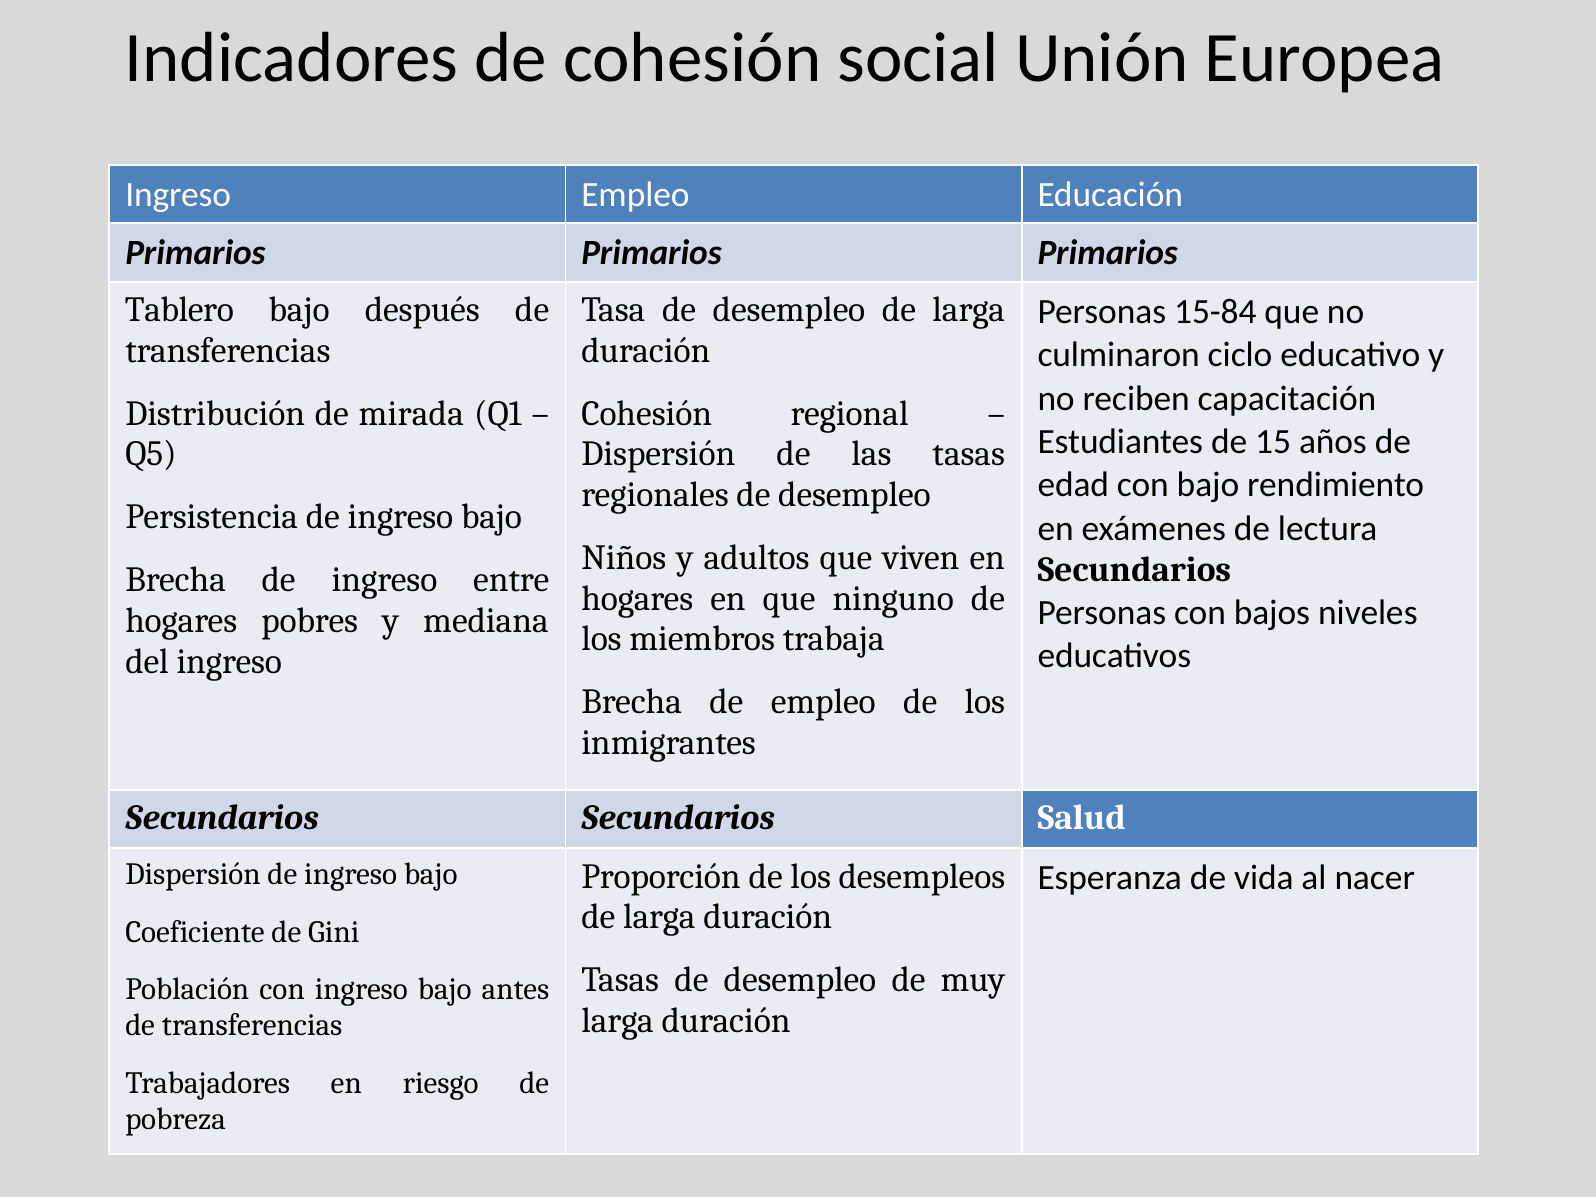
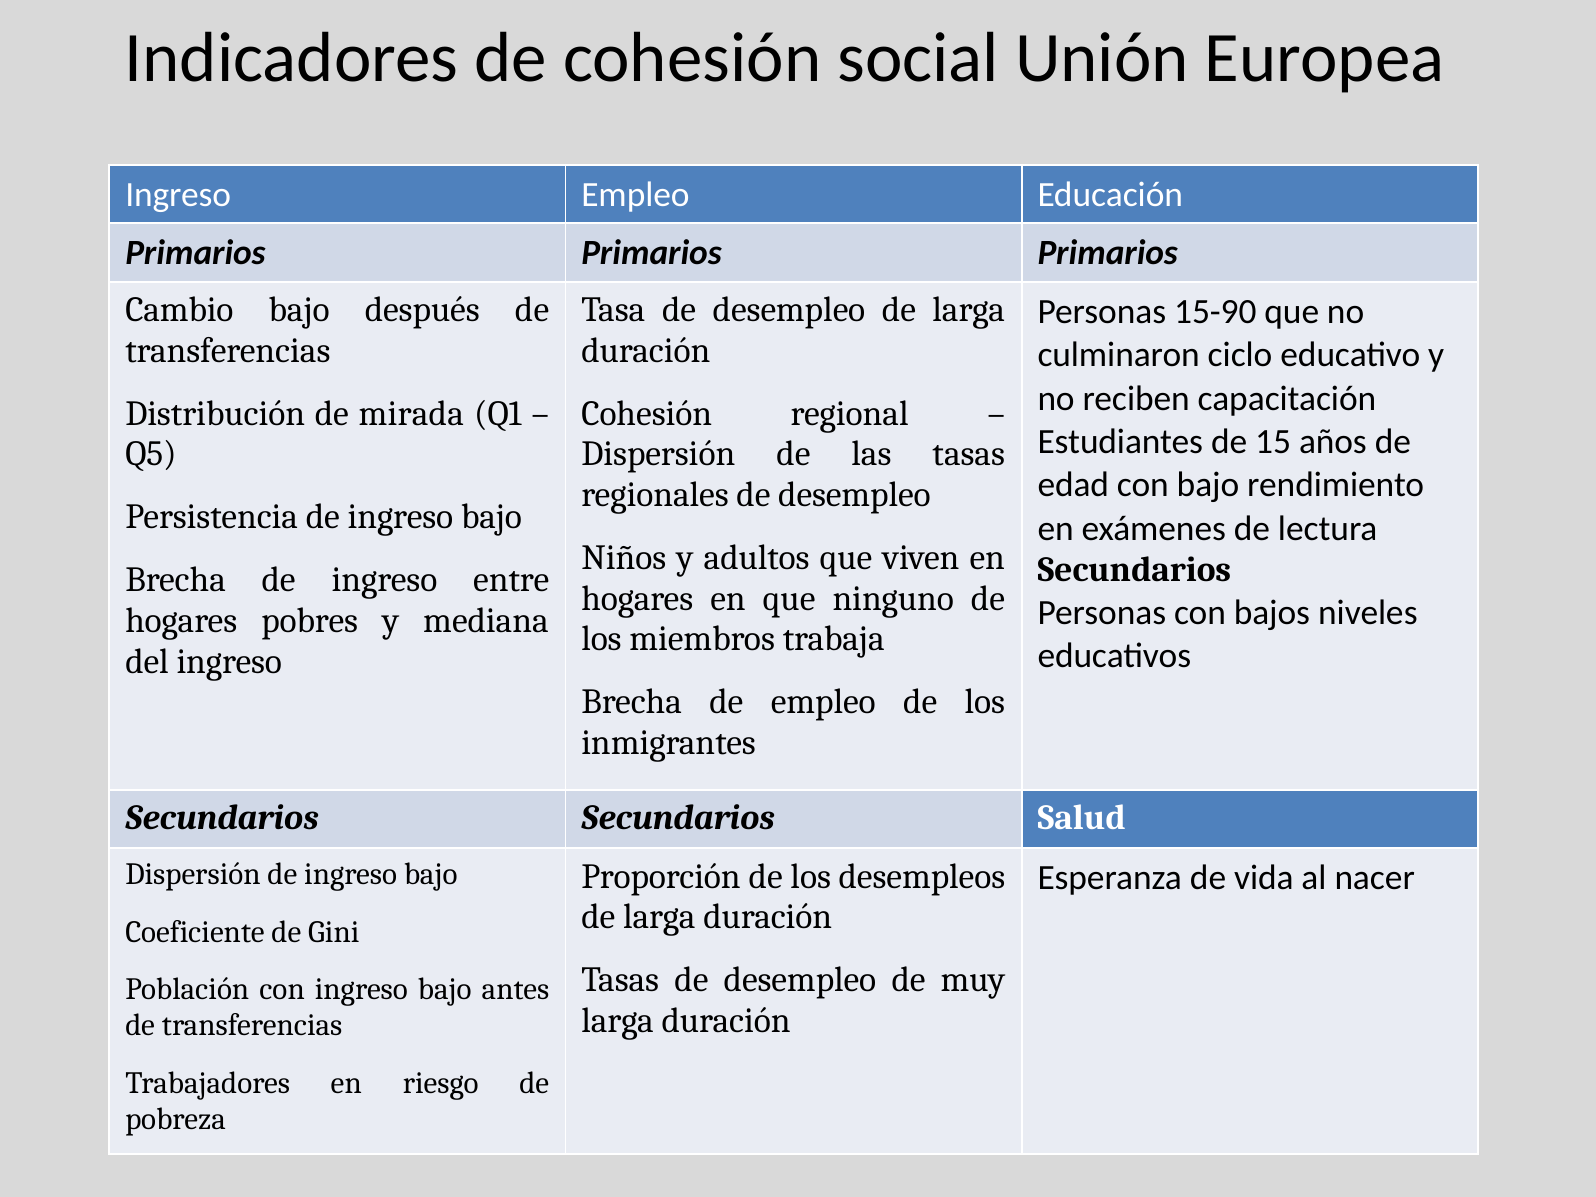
Tablero: Tablero -> Cambio (179, 310)
15-84: 15-84 -> 15-90 (1215, 312)
